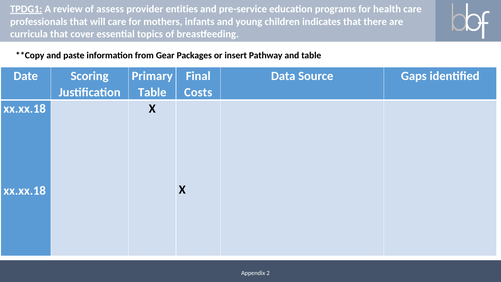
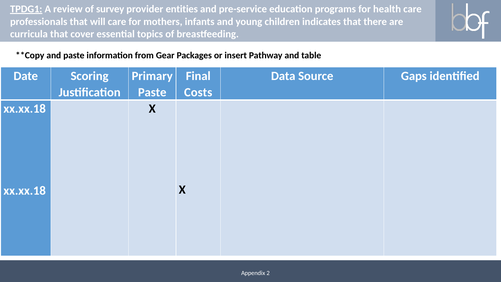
assess: assess -> survey (110, 9)
Table: Table -> Paste (152, 92)
